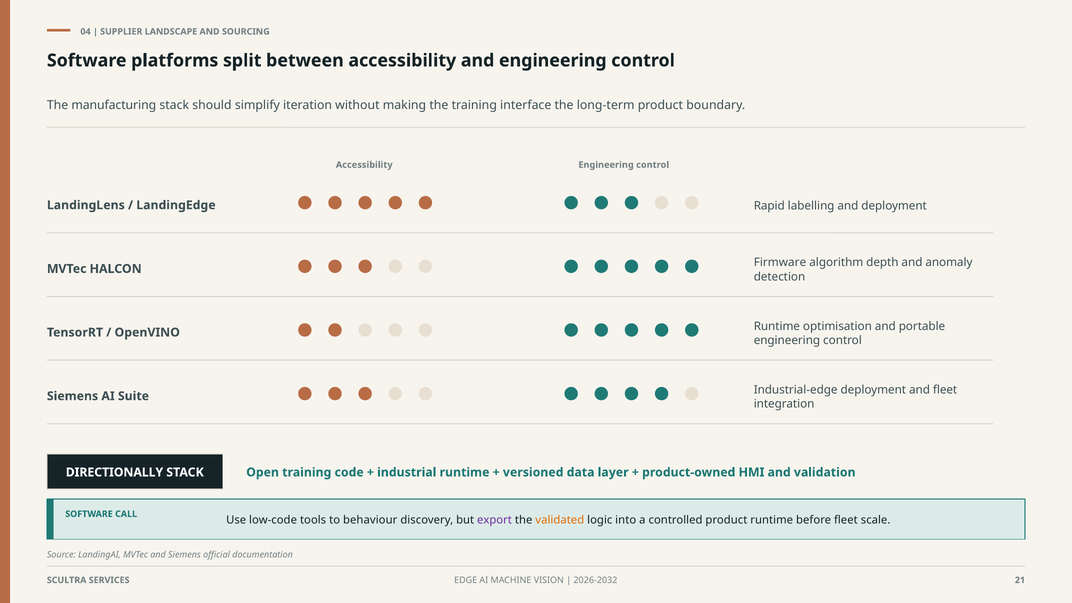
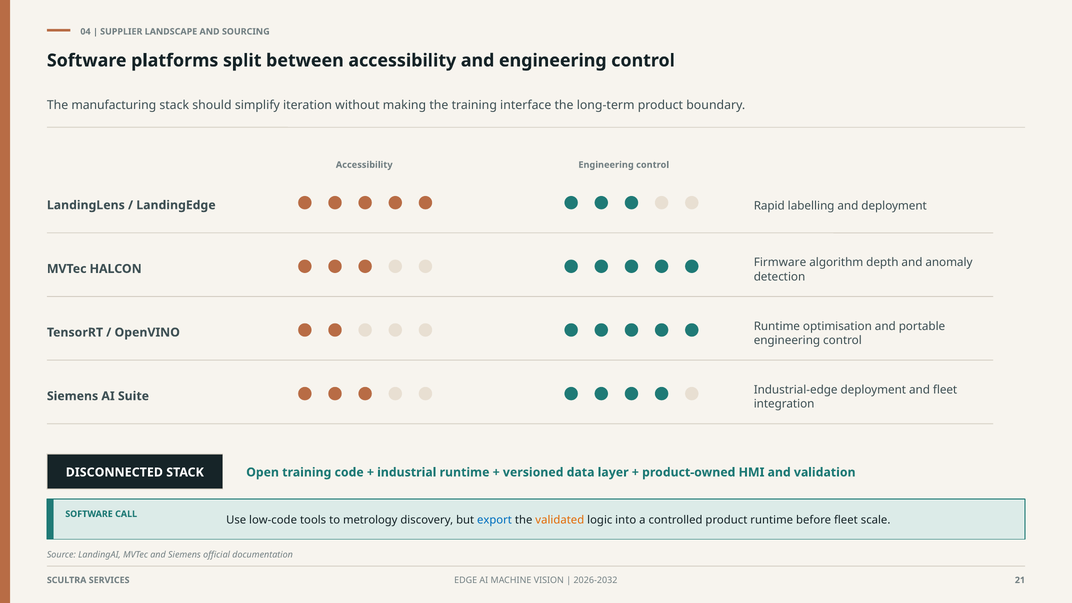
DIRECTIONALLY: DIRECTIONALLY -> DISCONNECTED (114, 472)
behaviour: behaviour -> metrology (370, 520)
export colour: purple -> blue (495, 520)
